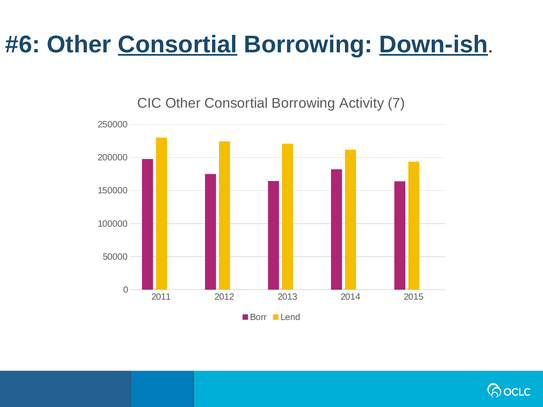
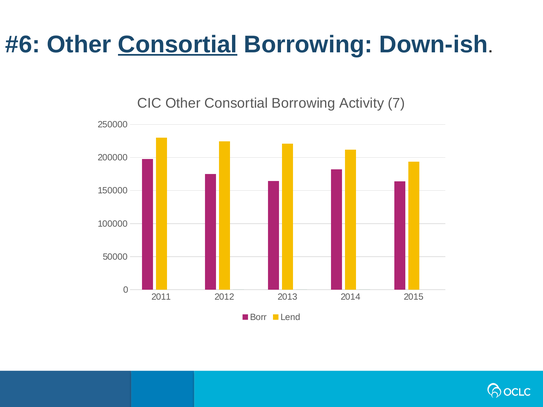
Down-ish underline: present -> none (434, 44)
